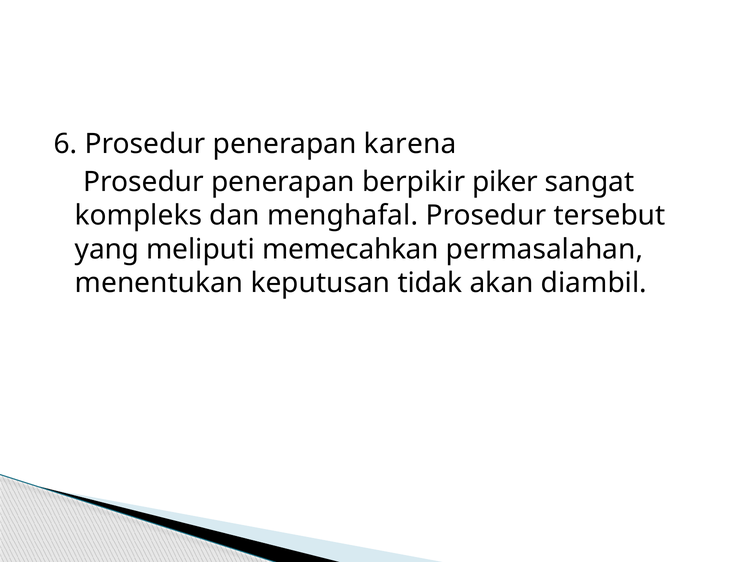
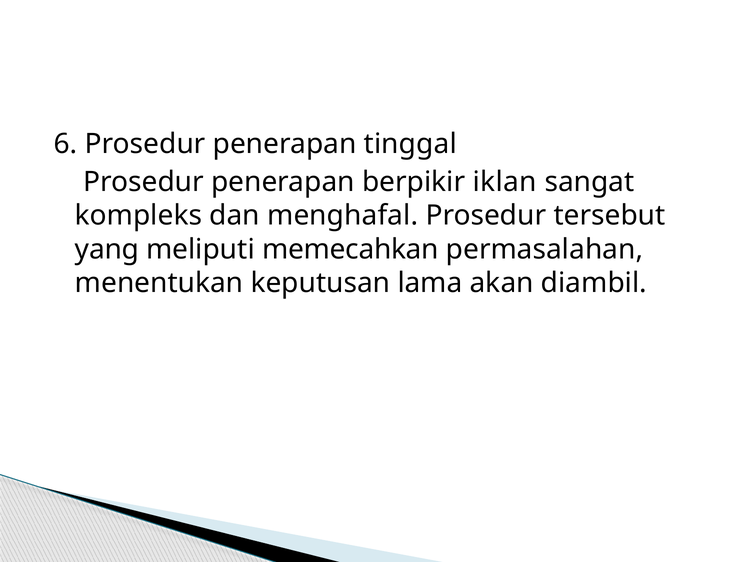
karena: karena -> tinggal (410, 144)
piker: piker -> iklan (505, 182)
tidak: tidak -> lama (430, 283)
